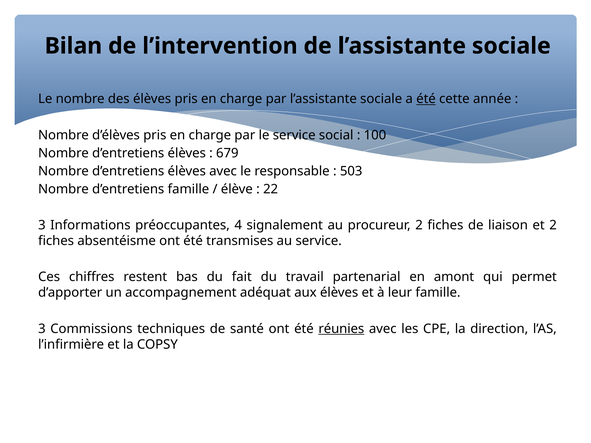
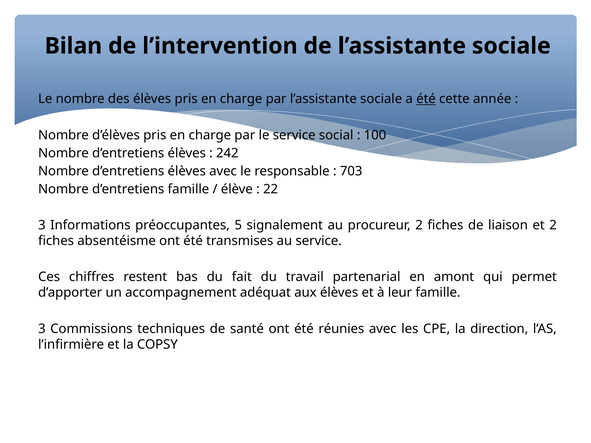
679: 679 -> 242 (227, 153)
503: 503 -> 703 (351, 171)
4: 4 -> 5 (238, 225)
réunies underline: present -> none (341, 329)
